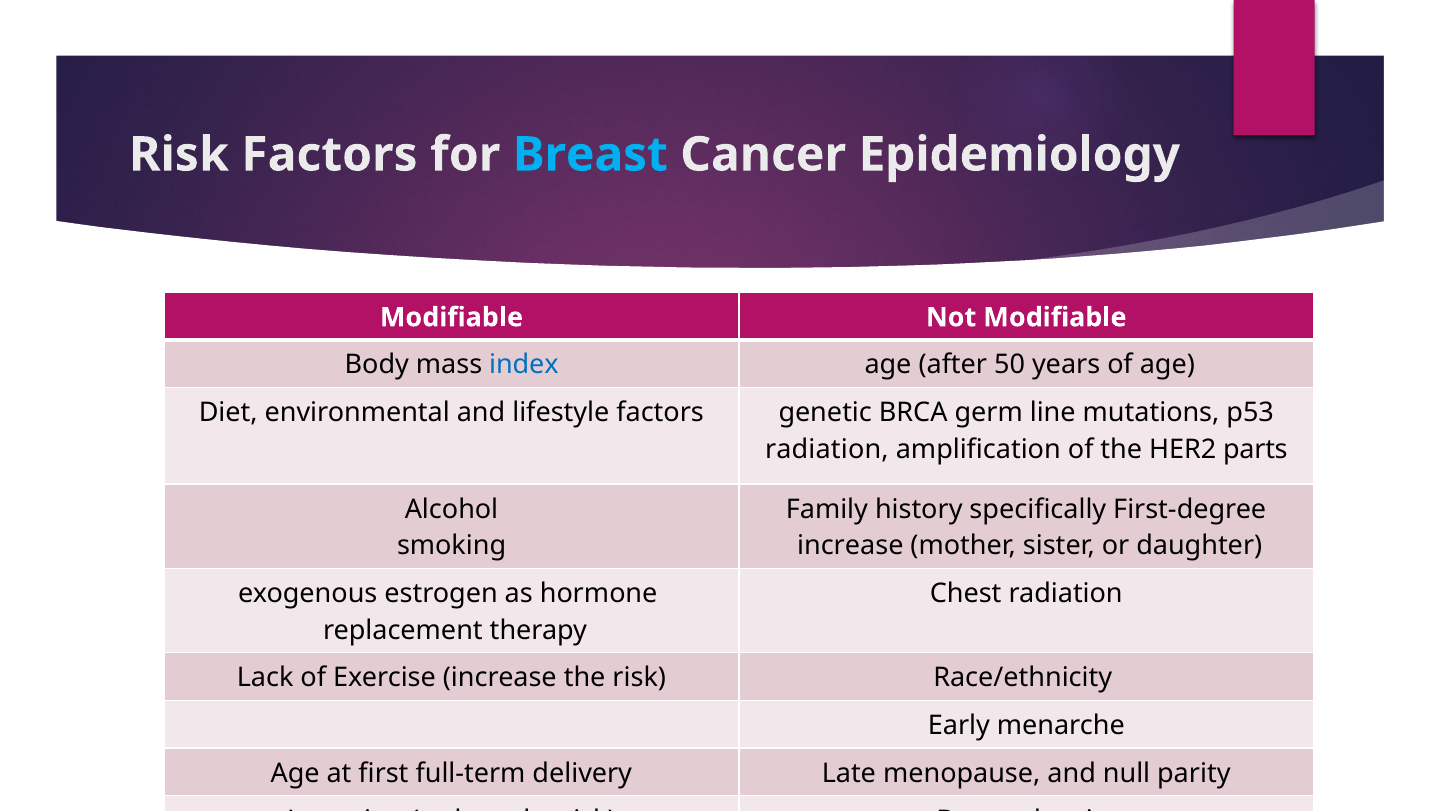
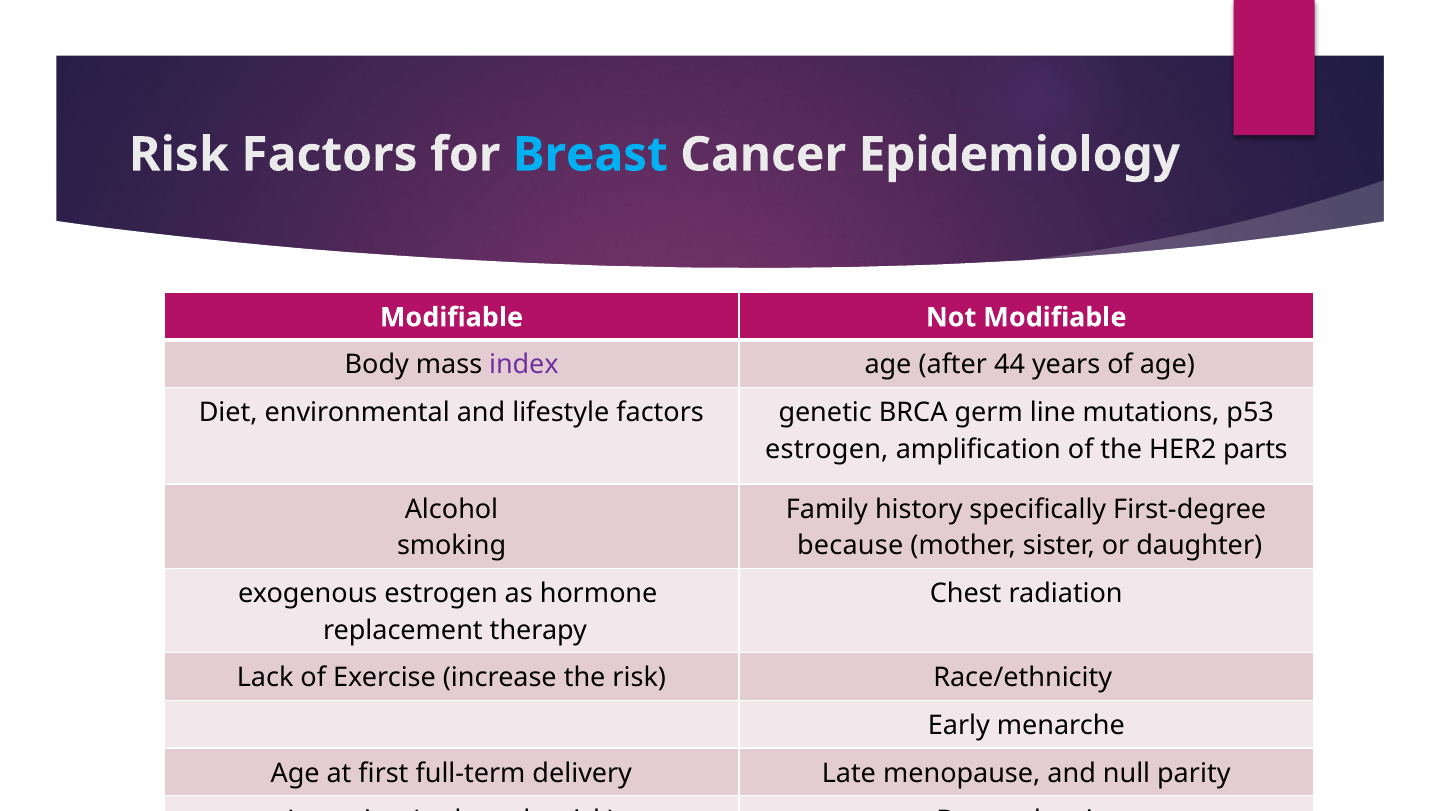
index colour: blue -> purple (524, 365)
50: 50 -> 44 (1010, 365)
radiation: radiation -> estrogen (827, 449)
increase: increase -> because (850, 546)
